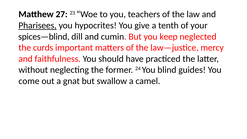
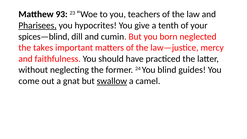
27: 27 -> 93 (62, 14)
keep: keep -> born (169, 37)
curds: curds -> takes (43, 48)
swallow underline: none -> present (112, 81)
